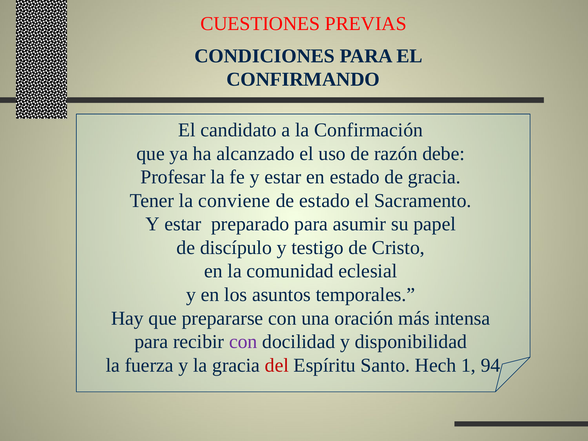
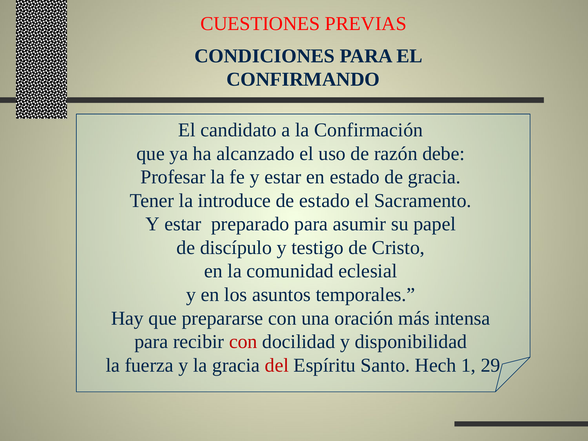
conviene: conviene -> introduce (234, 201)
con colour: purple -> red (243, 342)
94: 94 -> 29 (491, 365)
